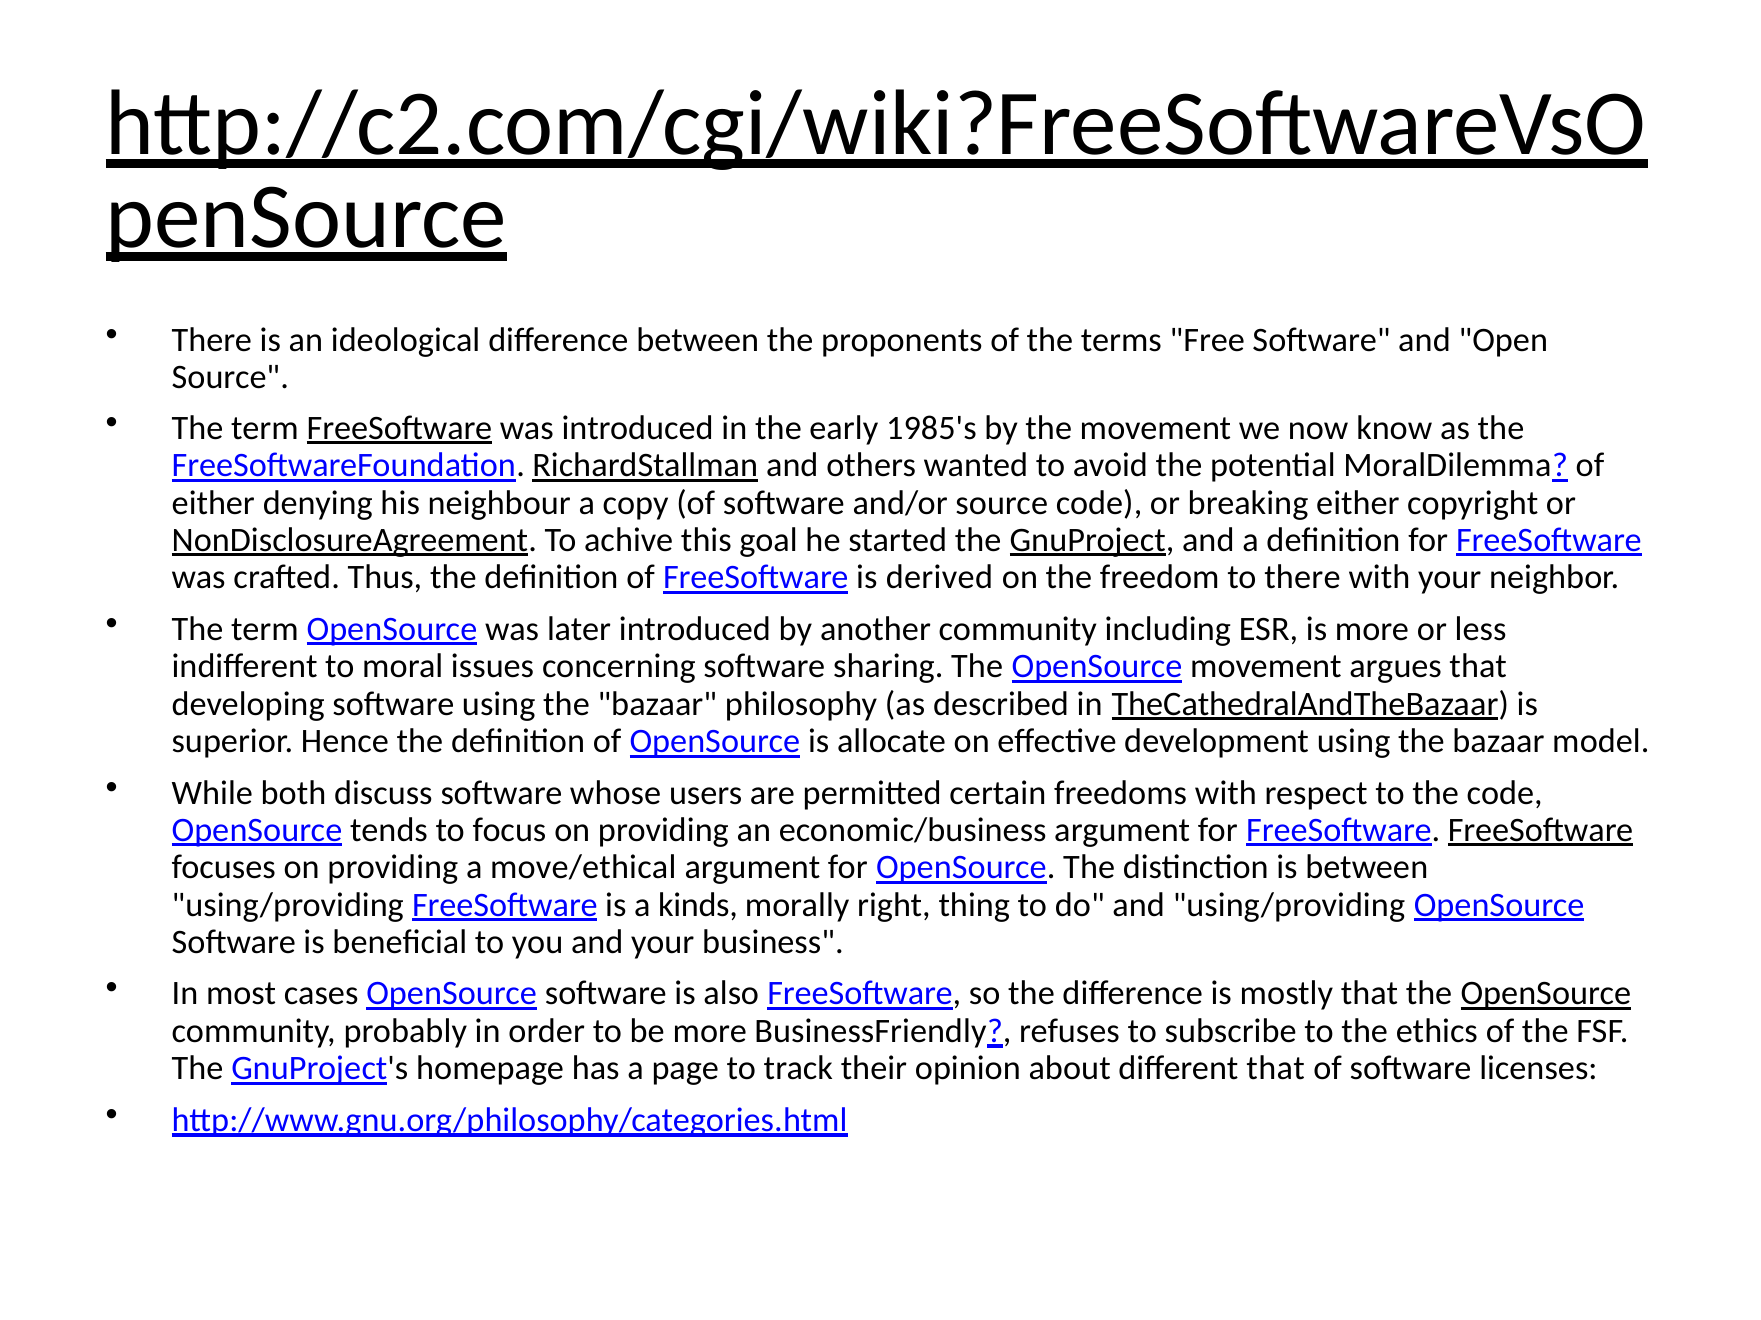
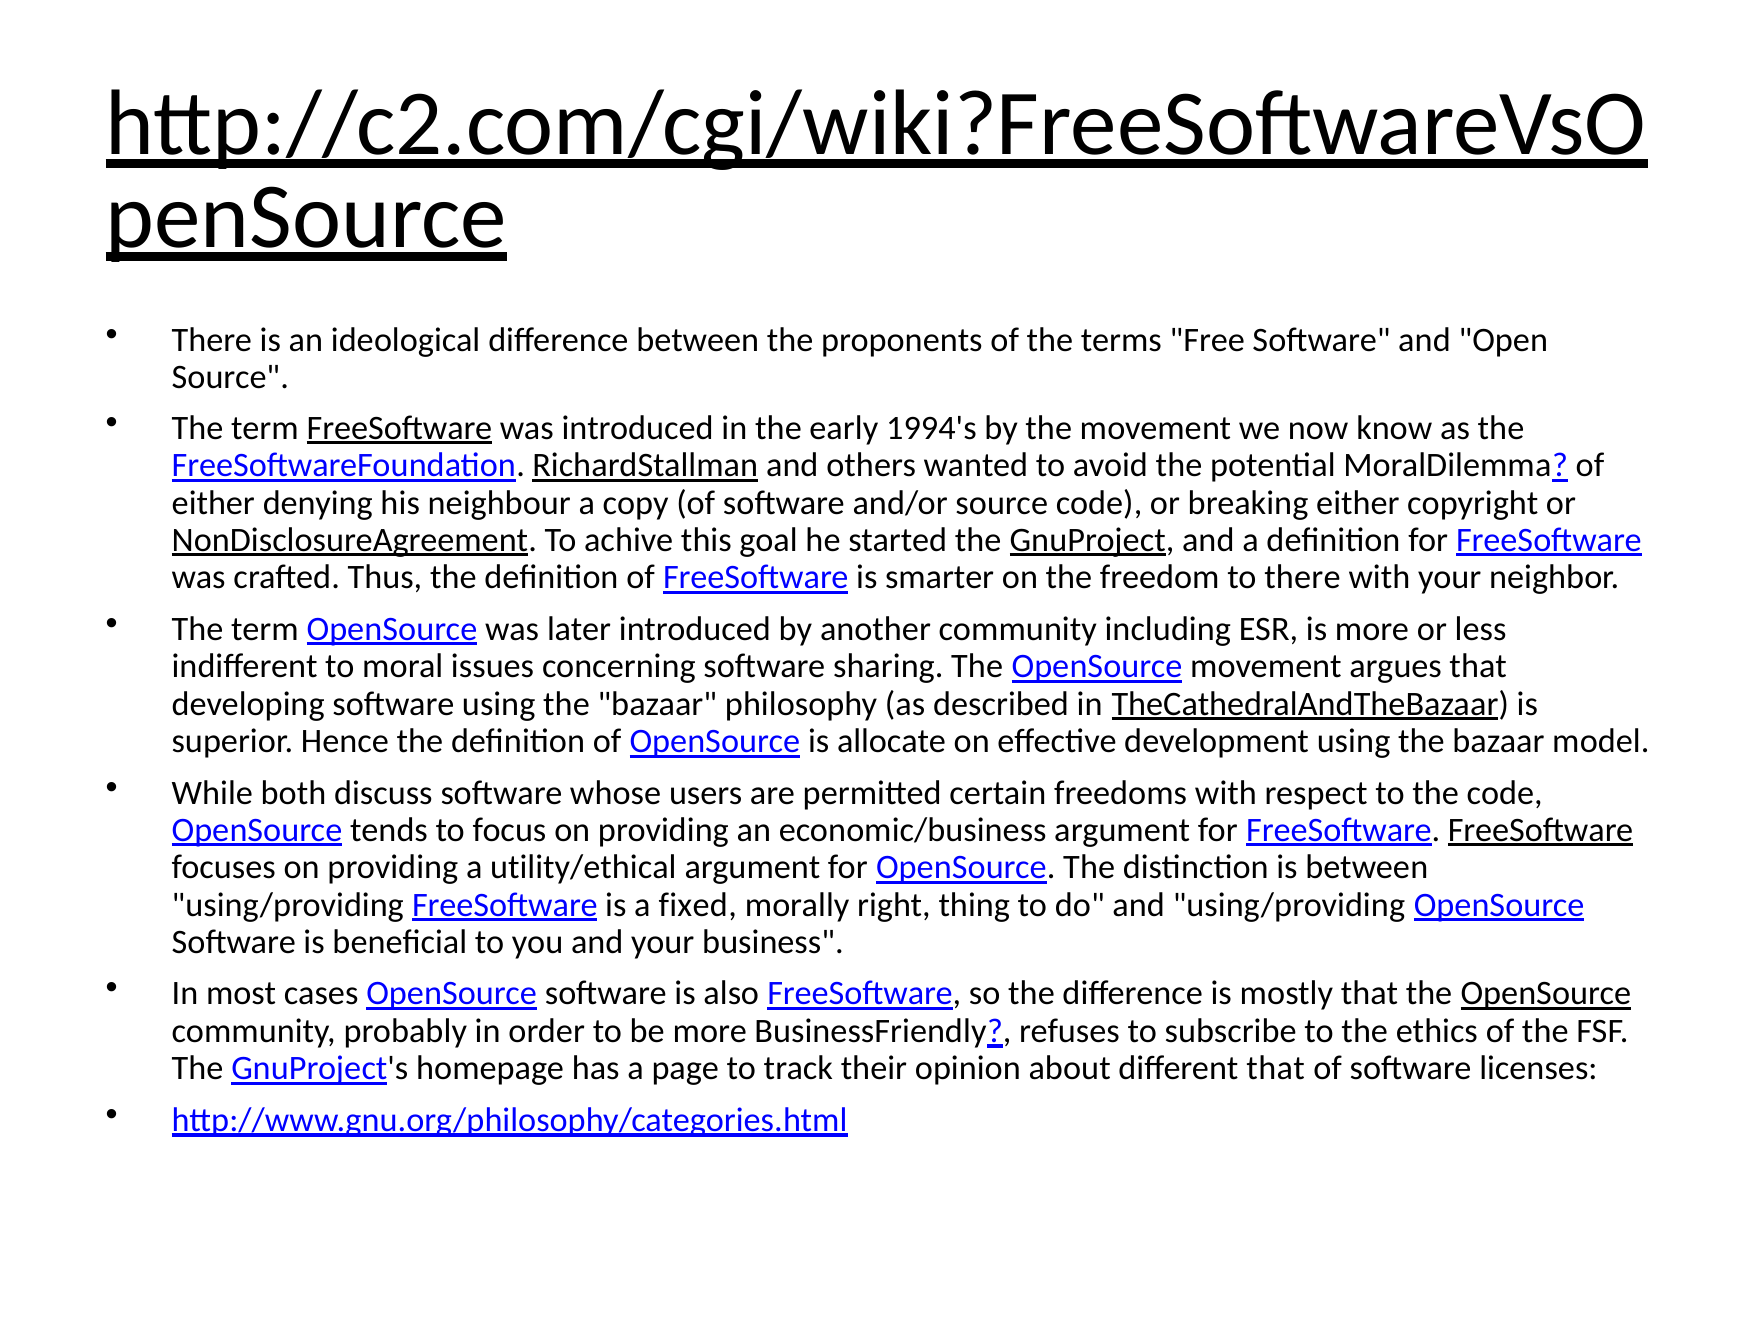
1985's: 1985's -> 1994's (931, 428)
derived: derived -> smarter (940, 578)
move/ethical: move/ethical -> utility/ethical (583, 868)
kinds: kinds -> fixed (698, 905)
